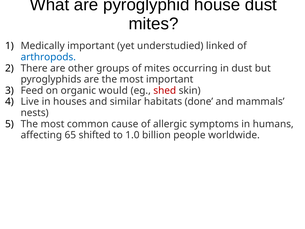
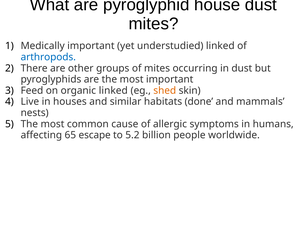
organic would: would -> linked (113, 90)
shed colour: red -> orange (165, 90)
shifted: shifted -> escape (95, 135)
1.0: 1.0 -> 5.2 (132, 135)
